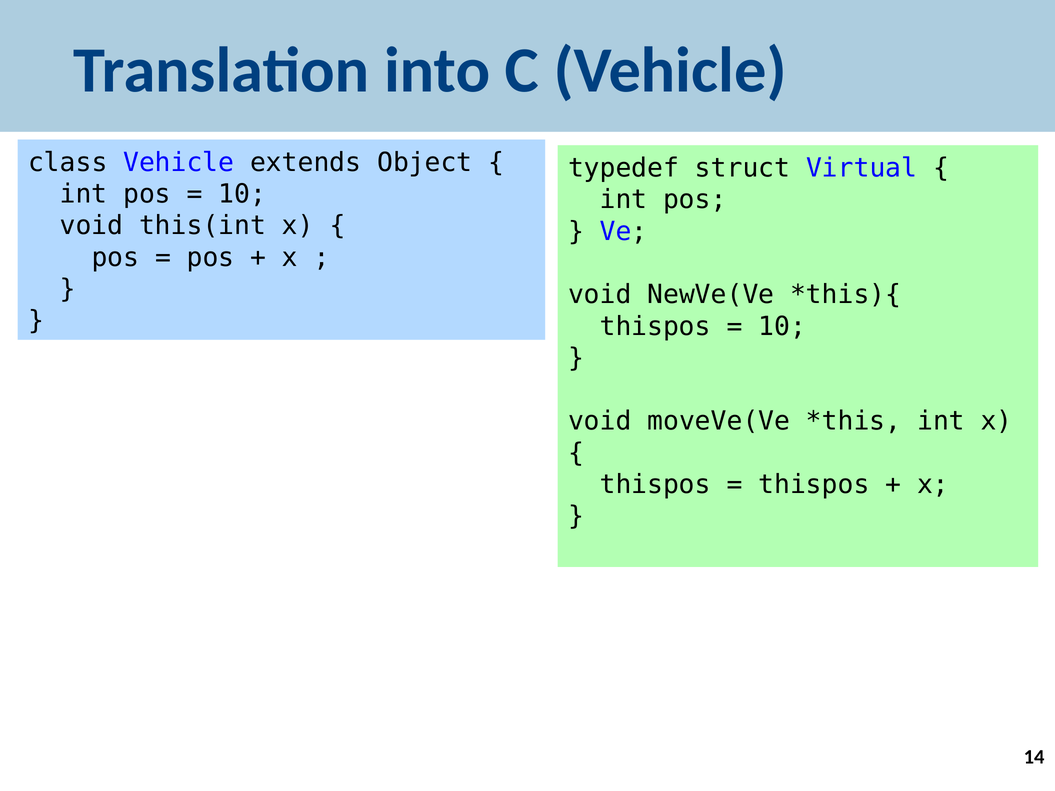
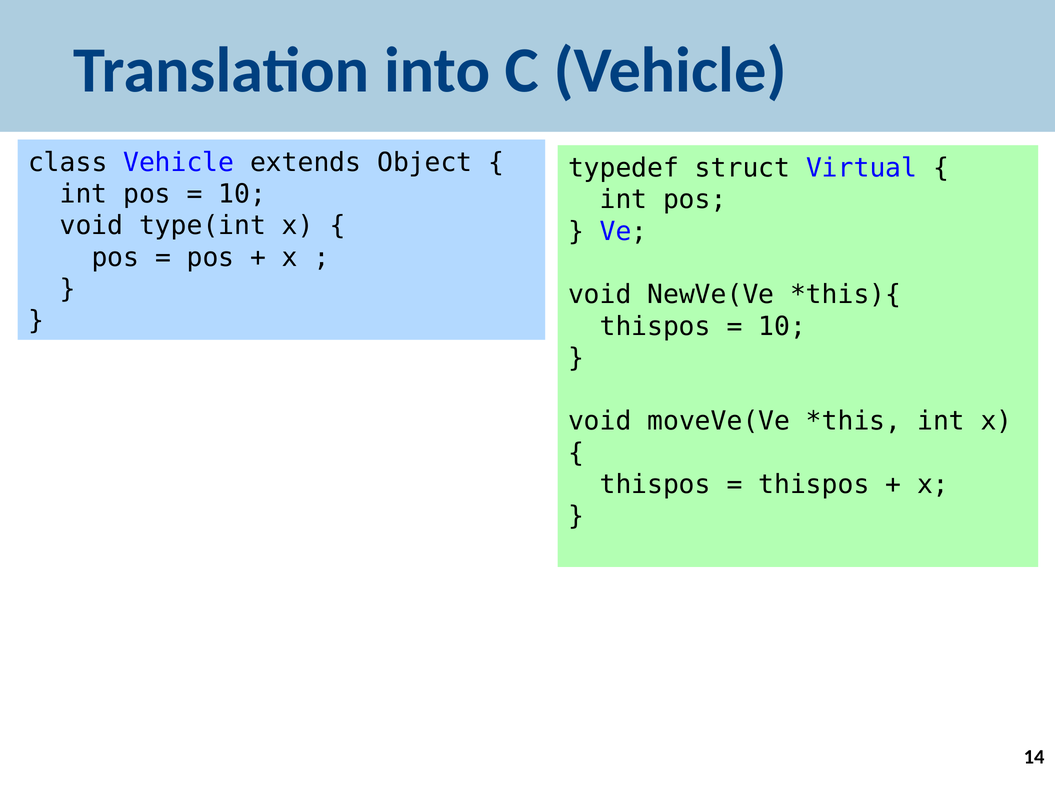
this(int: this(int -> type(int (203, 226)
